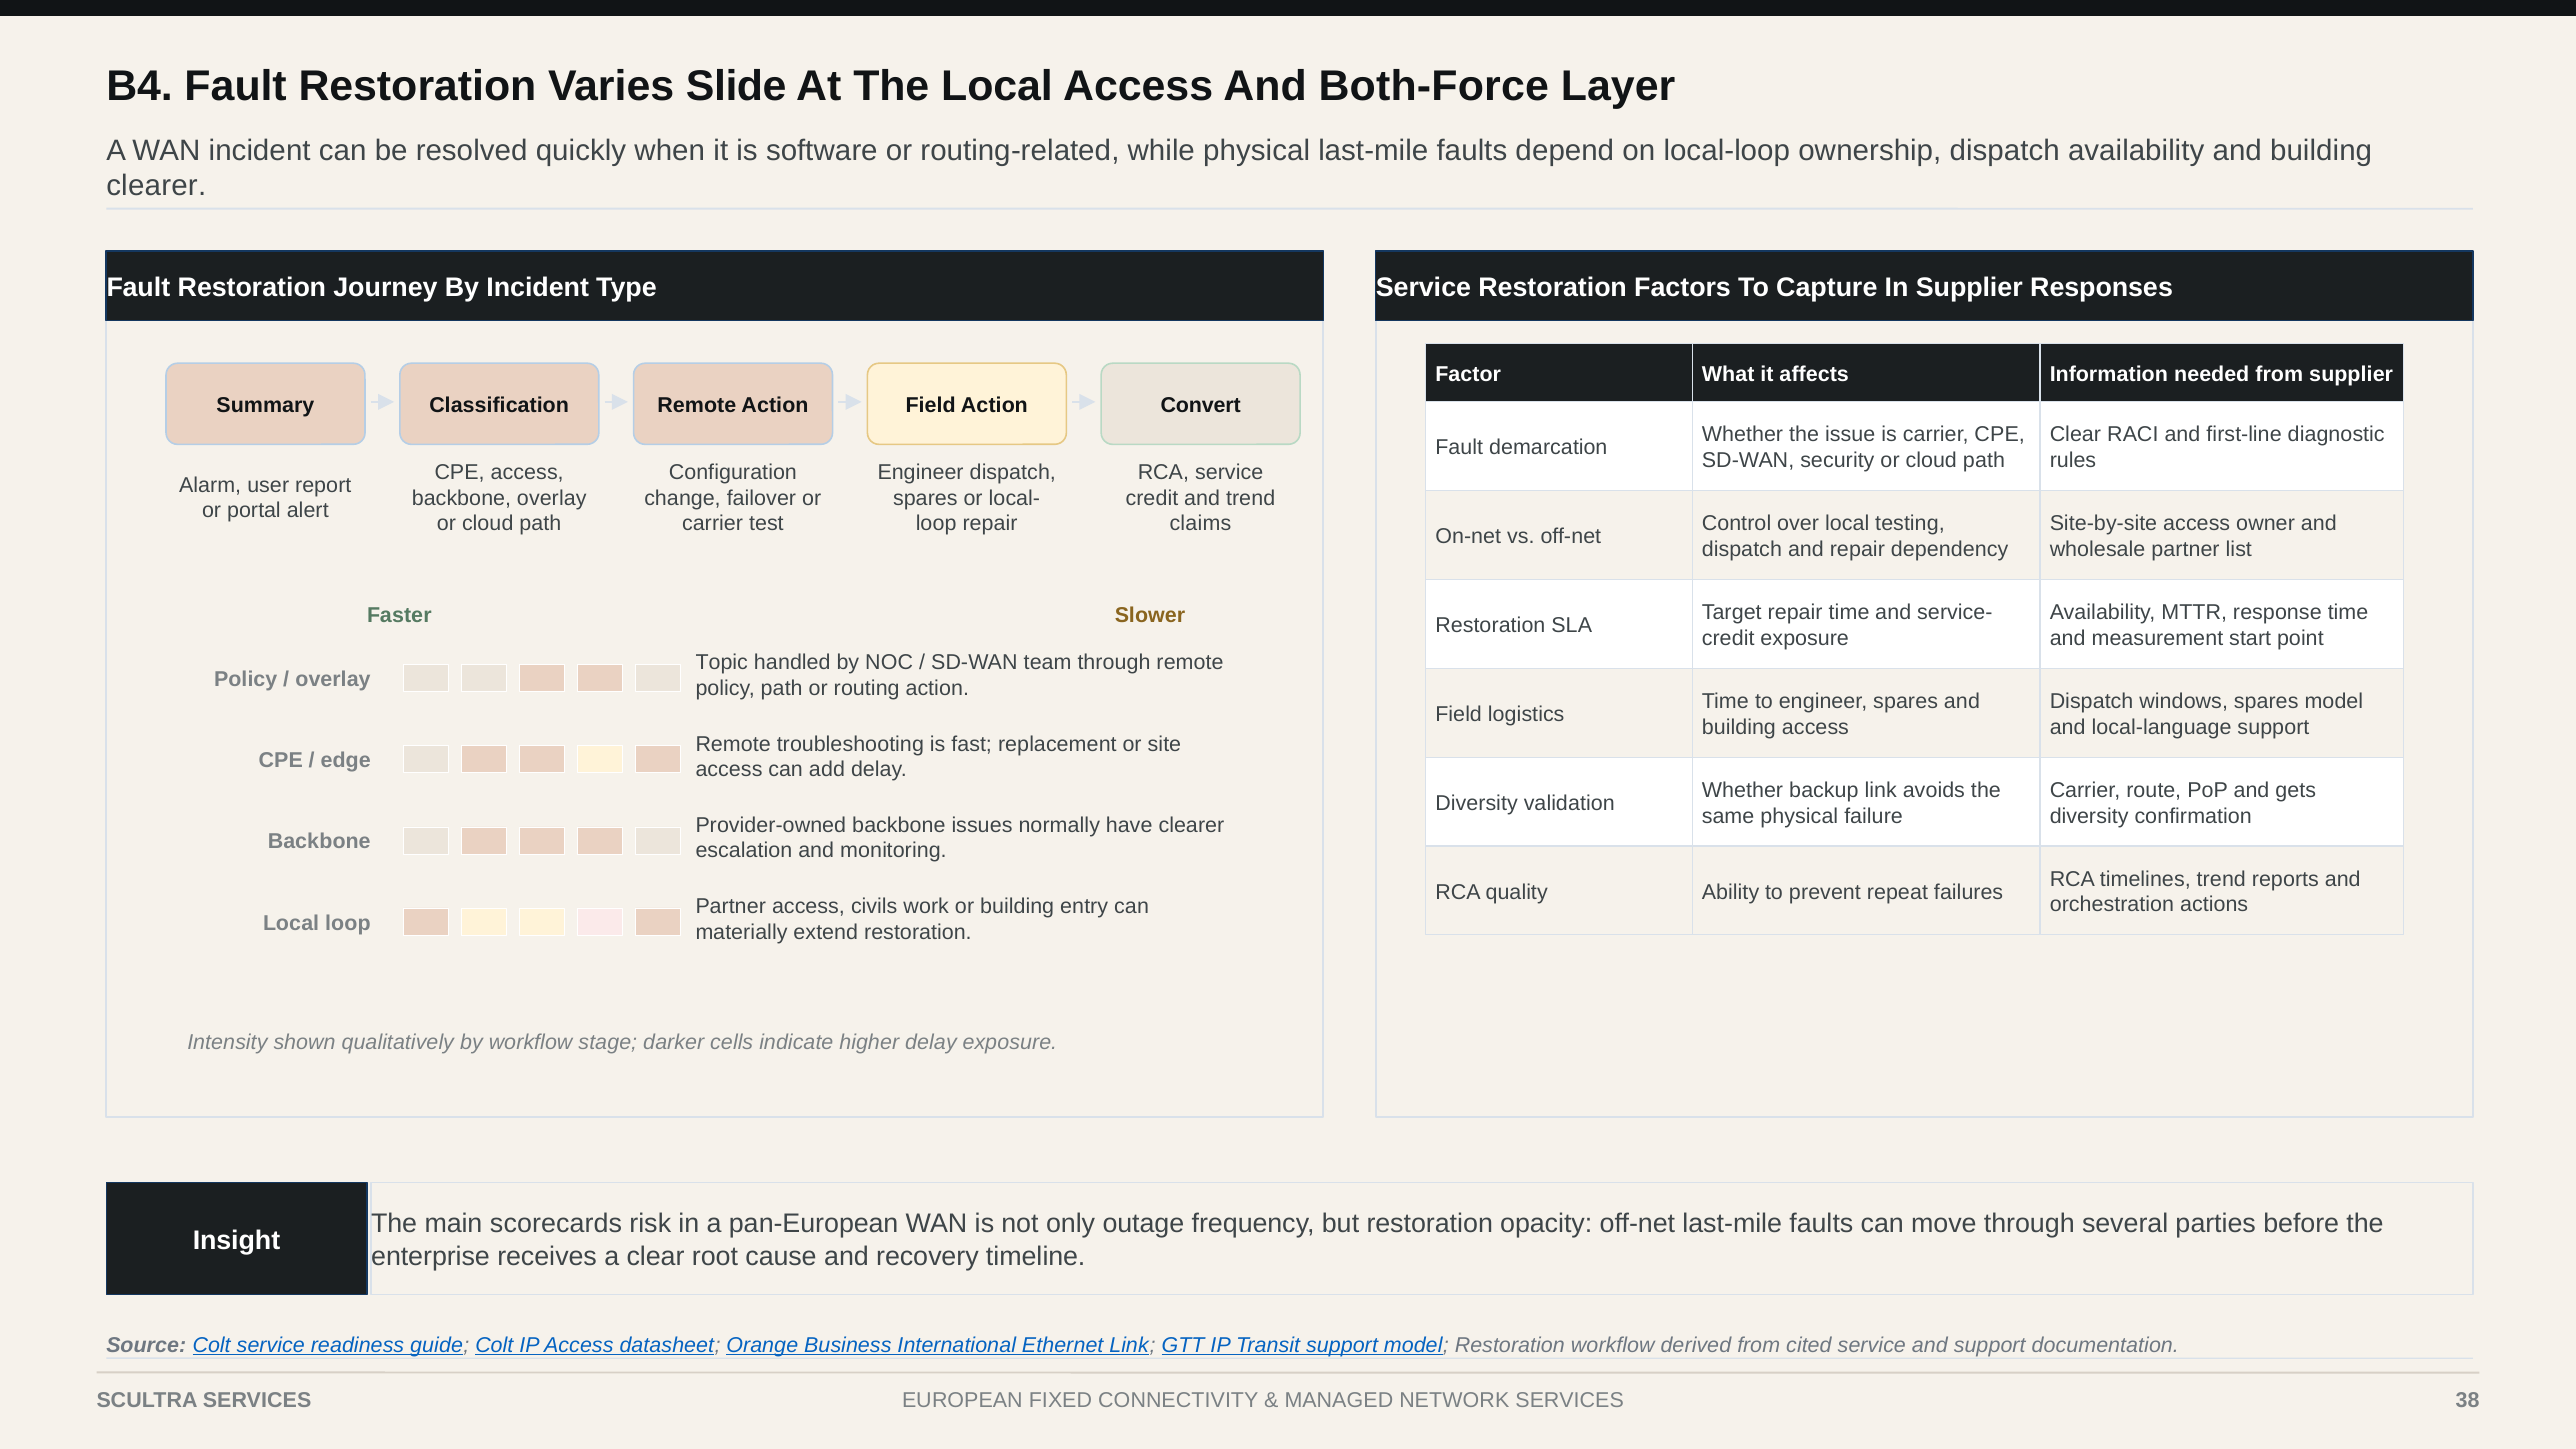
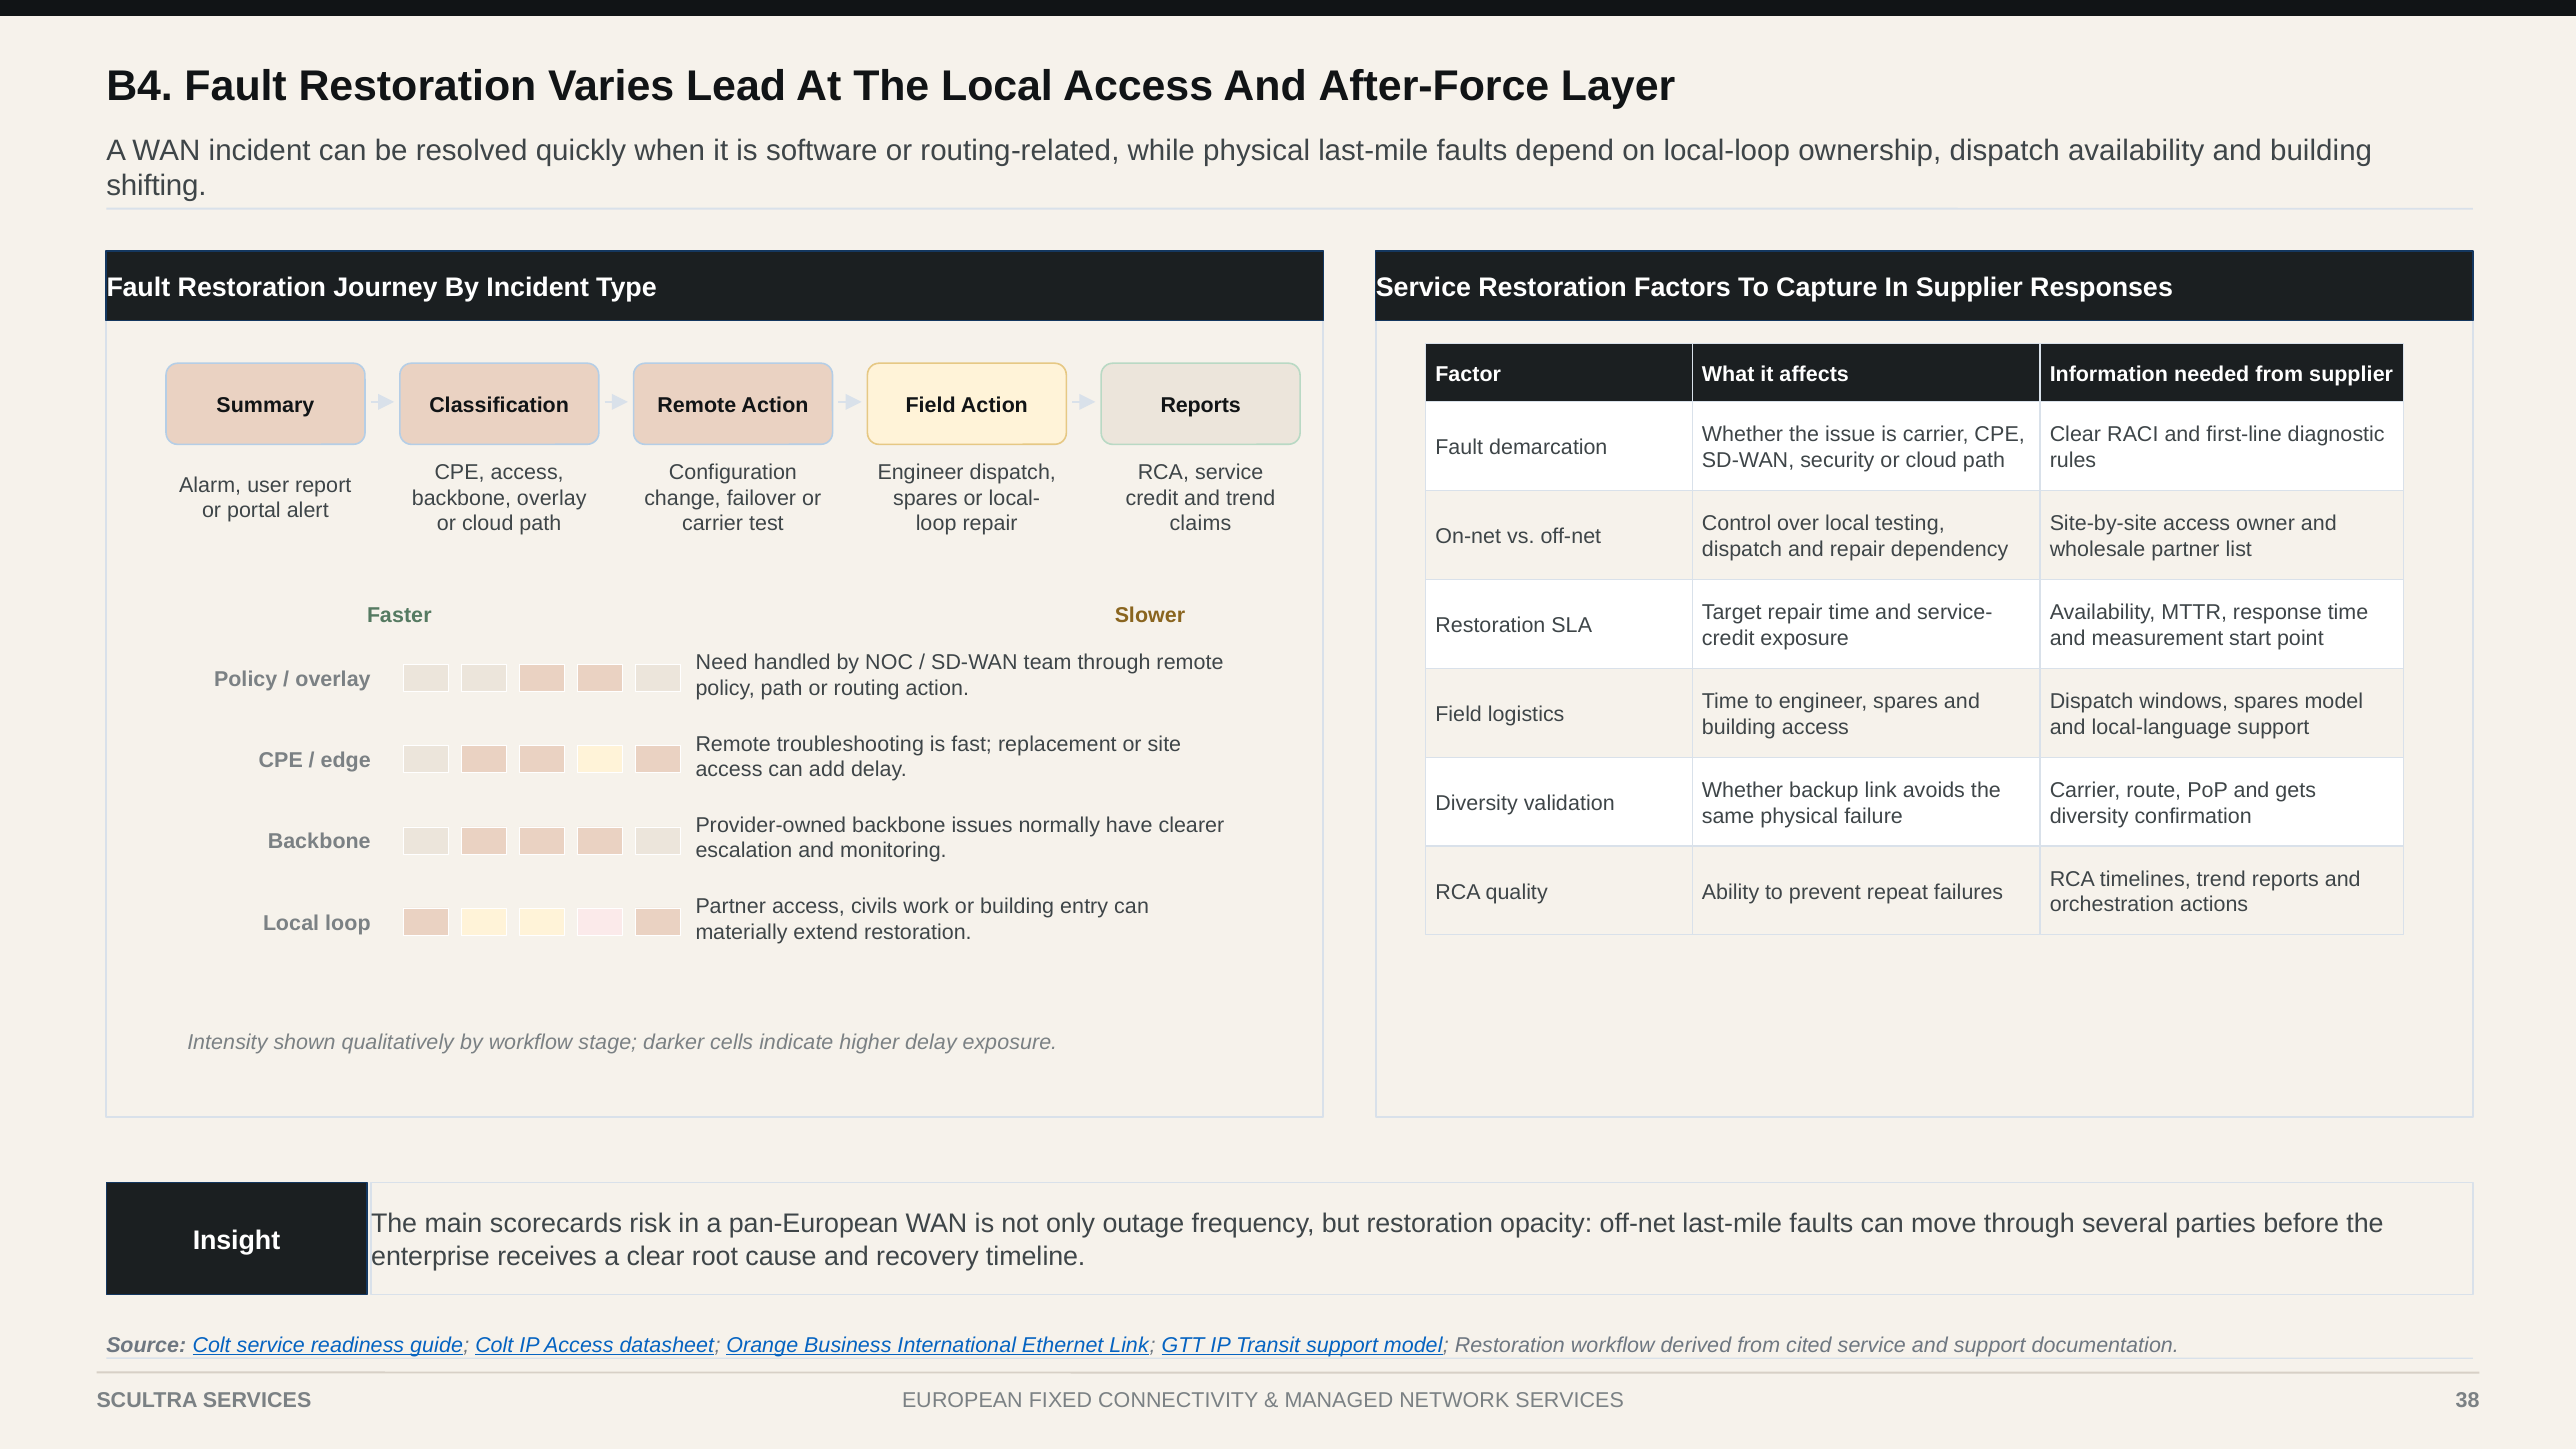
Slide: Slide -> Lead (736, 86)
Both-Force: Both-Force -> After-Force (1434, 86)
clearer: clearer -> shifting (156, 186)
Convert: Convert -> Reports (1201, 405)
Topic: Topic -> Need (722, 663)
